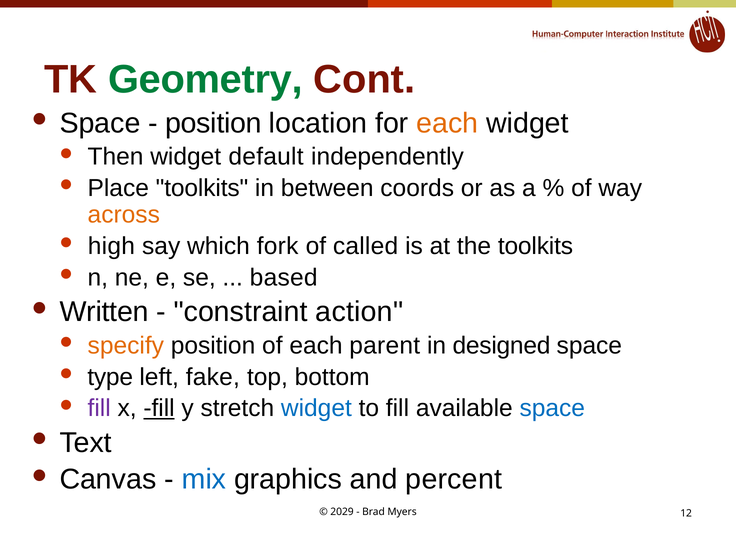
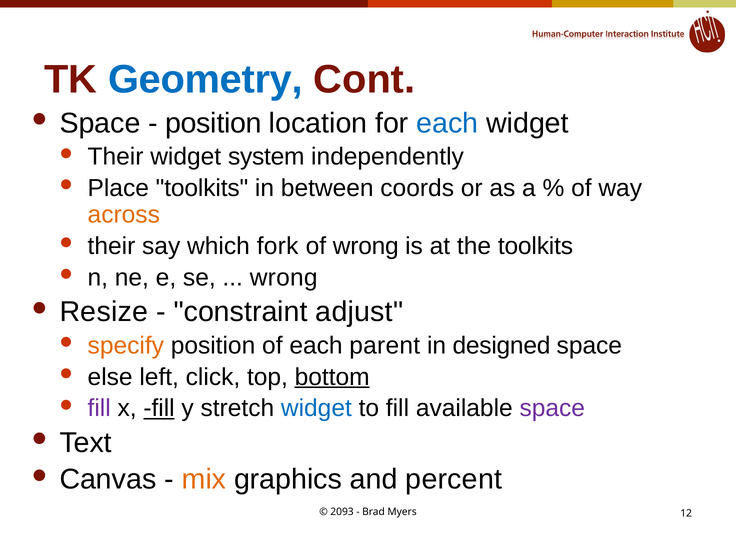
Geometry colour: green -> blue (205, 79)
each colour: orange -> blue (447, 123)
Then: Then -> Their (116, 157)
default: default -> system (266, 157)
high: high -> their (111, 246)
of called: called -> wrong (366, 246)
based: based -> wrong (284, 277)
Written: Written -> Resize (104, 312)
action: action -> adjust (359, 312)
type: type -> else (110, 377)
fake: fake -> click (213, 377)
bottom underline: none -> present (332, 377)
space colour: blue -> purple (552, 408)
mix colour: blue -> orange (204, 479)
2029: 2029 -> 2093 (342, 512)
